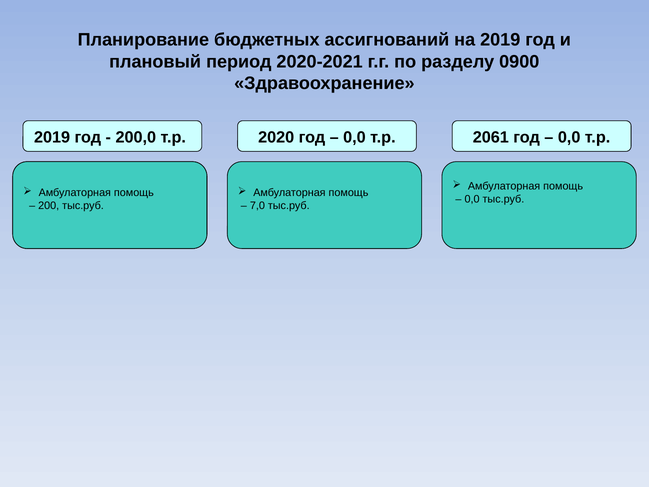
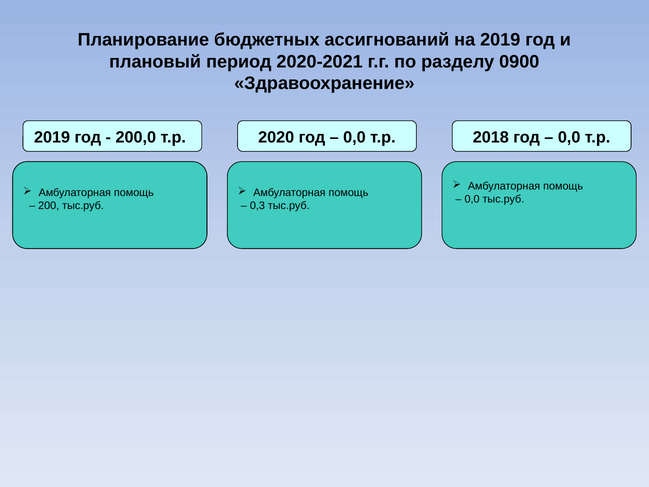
2061: 2061 -> 2018 (491, 137)
7,0: 7,0 -> 0,3 (257, 206)
